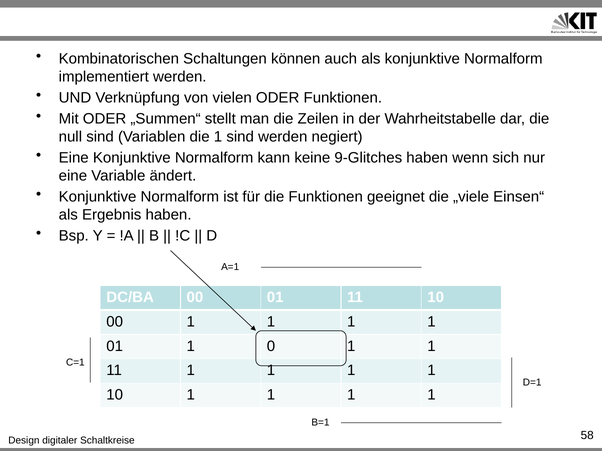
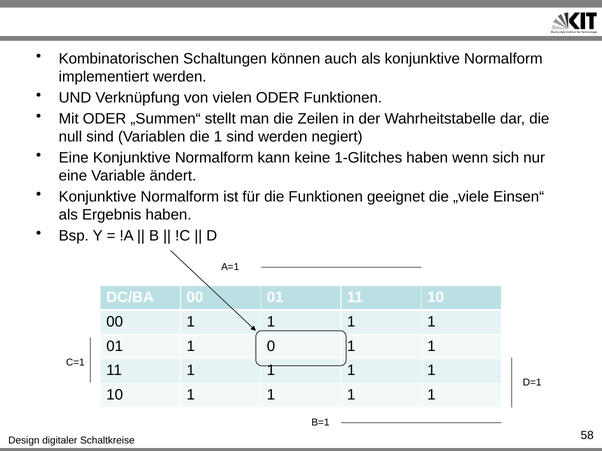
9-Glitches: 9-Glitches -> 1-Glitches (368, 158)
